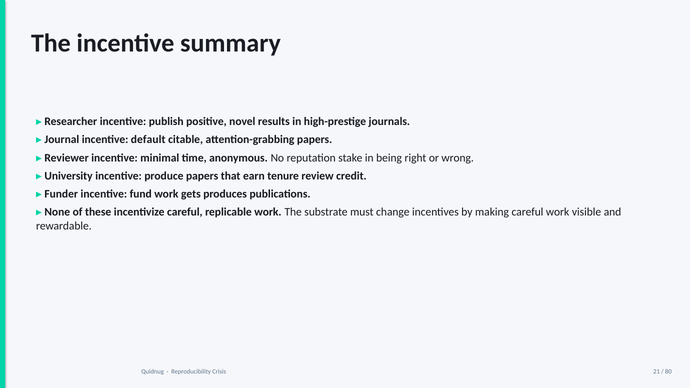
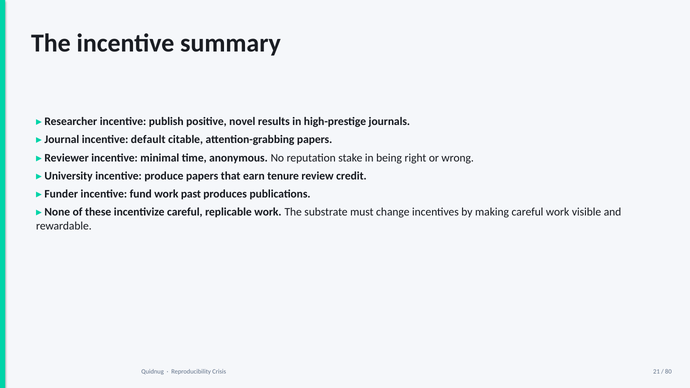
gets: gets -> past (191, 194)
